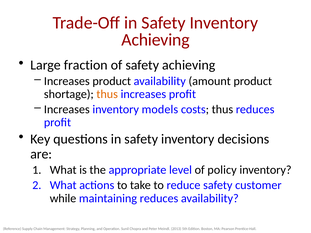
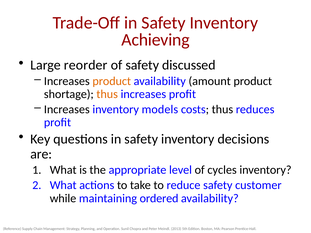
fraction: fraction -> reorder (86, 65)
safety achieving: achieving -> discussed (189, 65)
product colour: black -> orange (112, 81)
policy: policy -> cycles (222, 170)
maintaining reduces: reduces -> ordered (159, 198)
